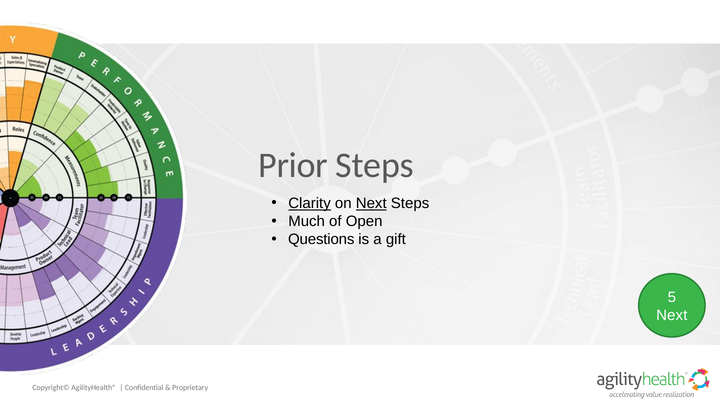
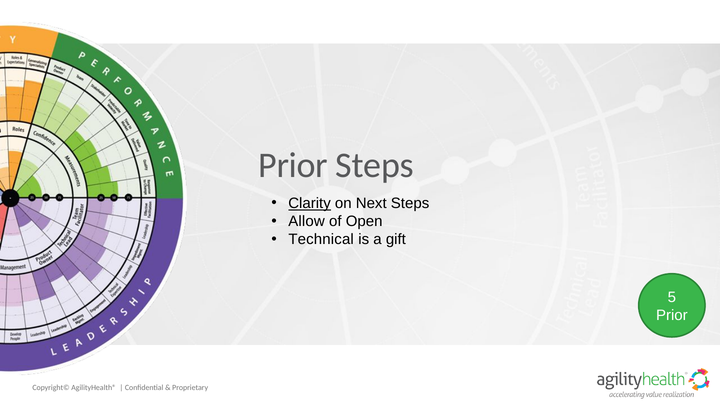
Next underline: present -> none (371, 203)
Much: Much -> Allow (307, 221)
Questions: Questions -> Technical (321, 239)
Next: Next -> Prior (672, 315)
